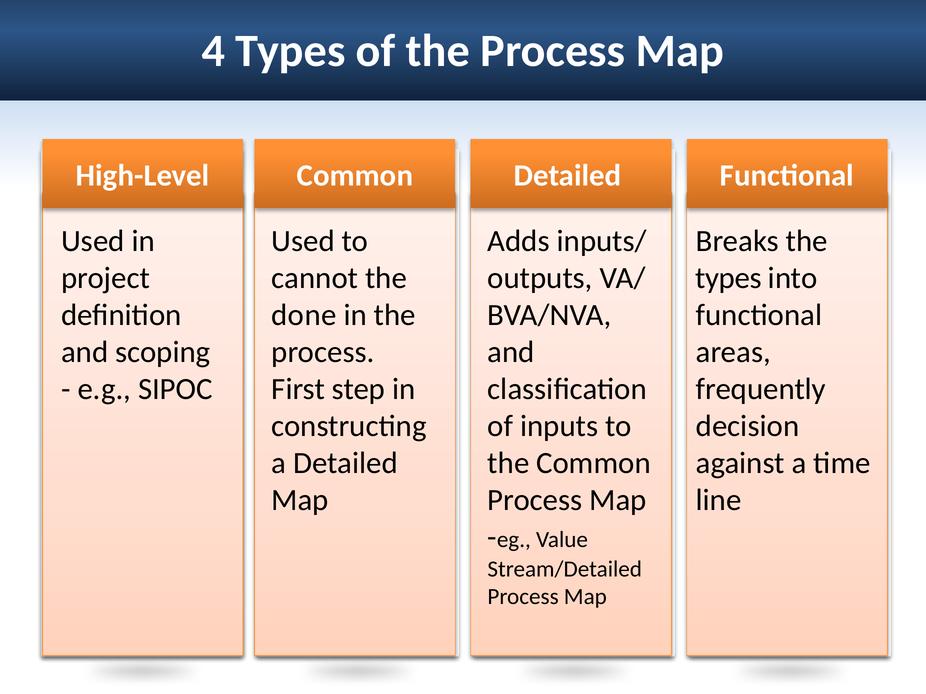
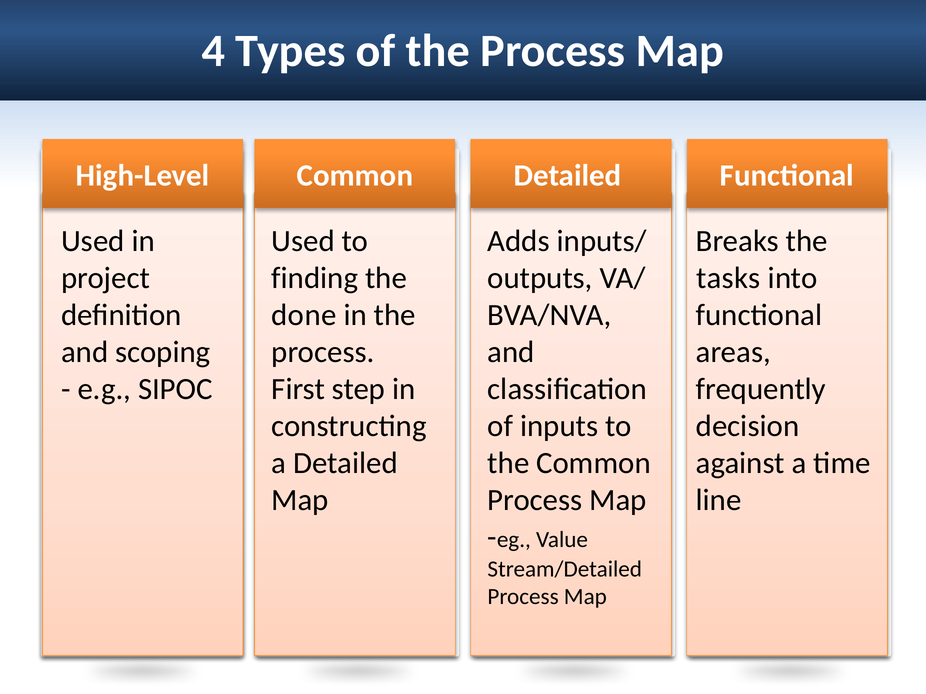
cannot: cannot -> finding (315, 278)
types: types -> tasks (728, 278)
